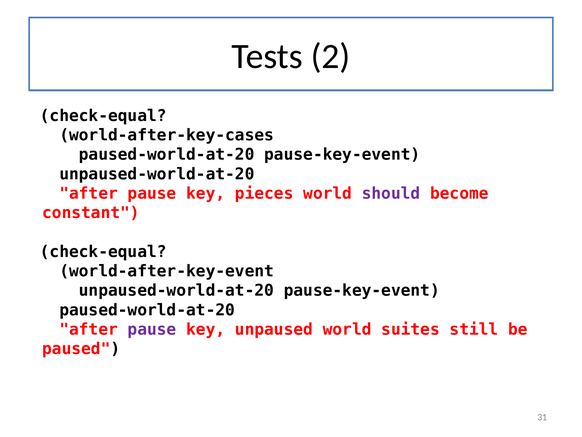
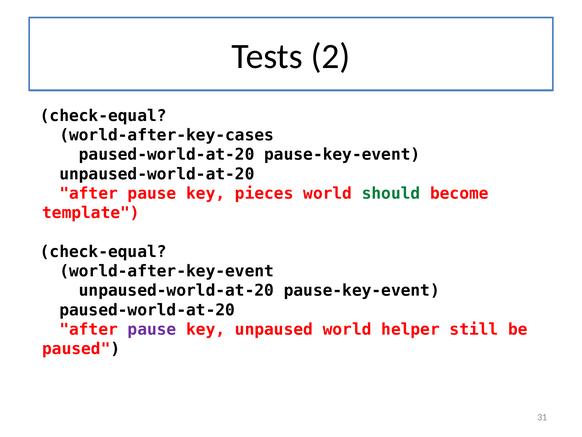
should colour: purple -> green (391, 193)
constant: constant -> template (91, 213)
suites: suites -> helper (411, 329)
